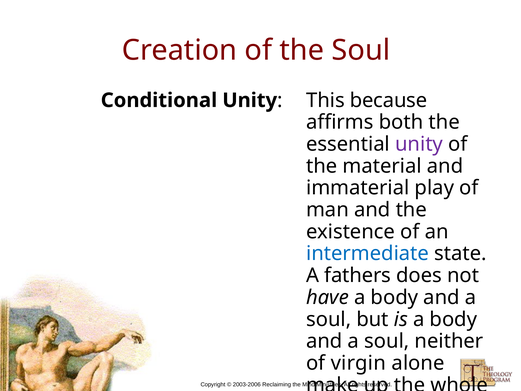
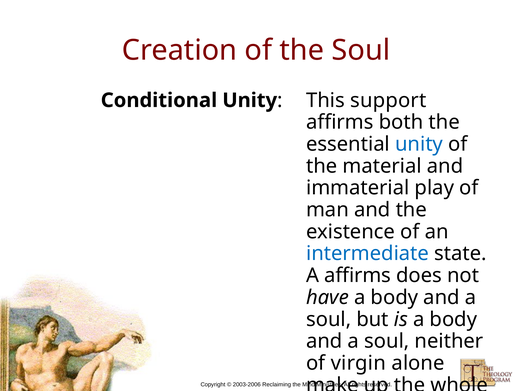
because: because -> support (388, 100)
unity colour: purple -> blue (419, 144)
A fathers: fathers -> affirms (358, 275)
